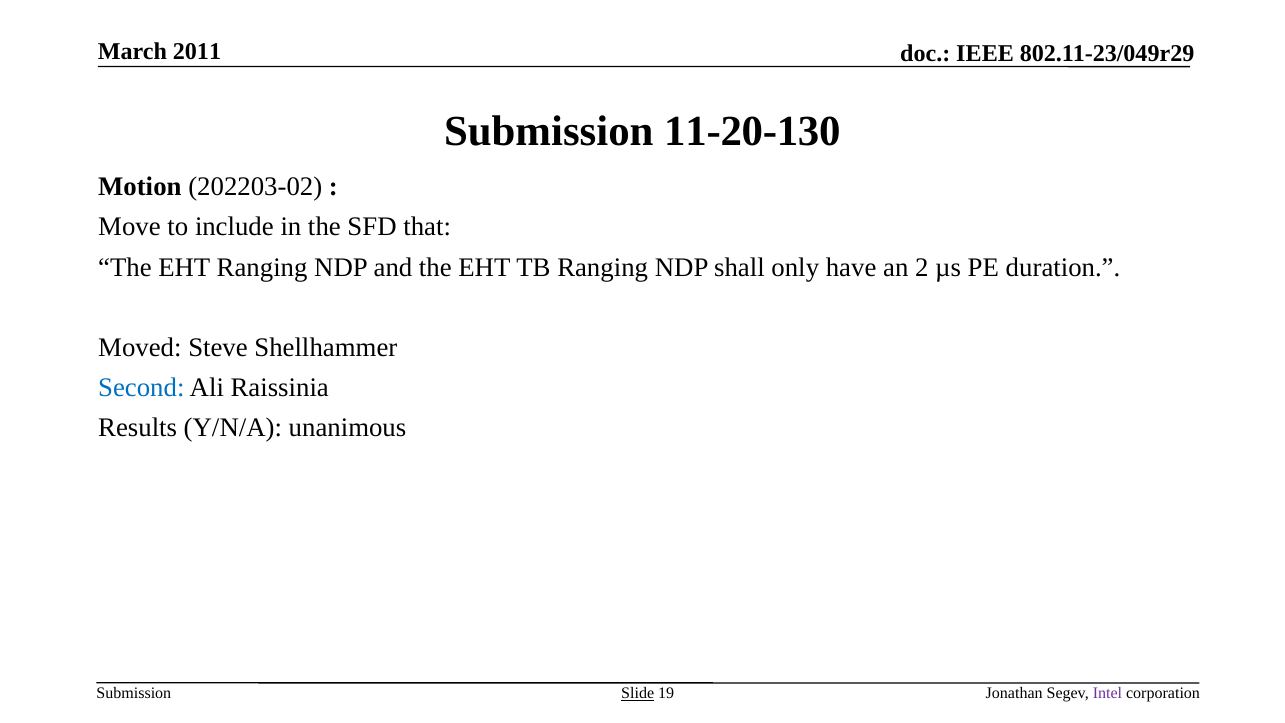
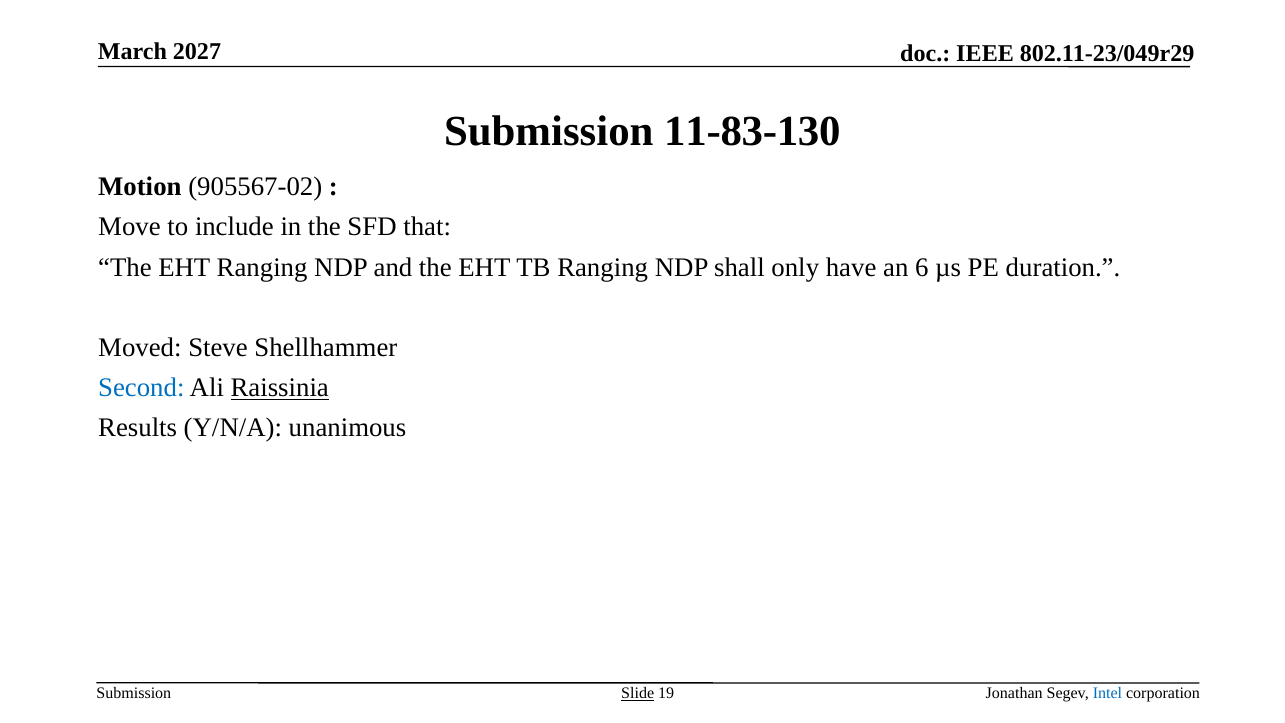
2011: 2011 -> 2027 (197, 51)
11-20-130: 11-20-130 -> 11-83-130 (752, 131)
202203-02: 202203-02 -> 905567-02 (255, 187)
2: 2 -> 6 (922, 267)
Raissinia underline: none -> present (280, 388)
Intel colour: purple -> blue (1107, 693)
